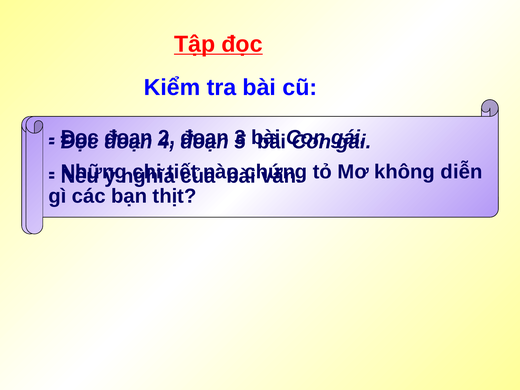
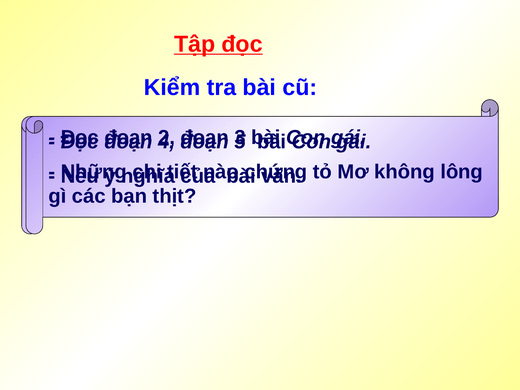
diễn: diễn -> lông (462, 172)
